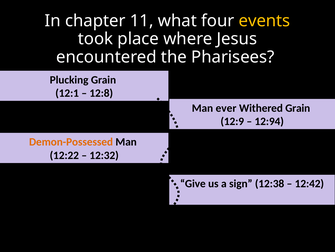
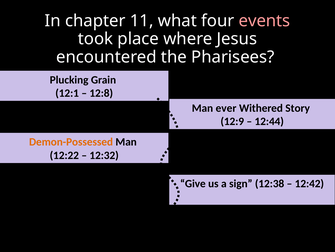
events colour: yellow -> pink (264, 21)
Withered Grain: Grain -> Story (298, 108)
12:94: 12:94 -> 12:44 (269, 121)
